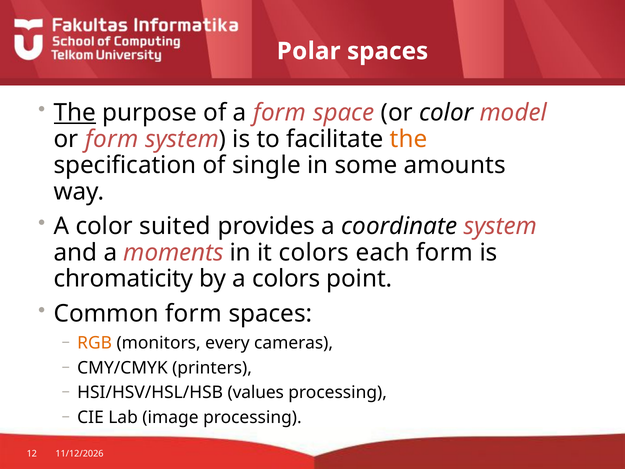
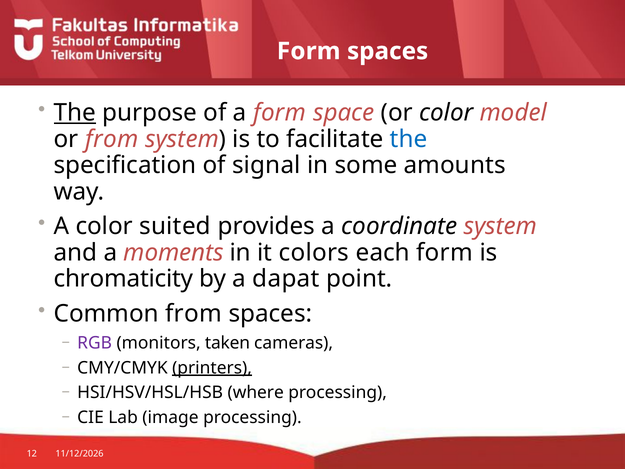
Polar: Polar -> Form (309, 51)
or form: form -> from (112, 139)
the colour: orange -> blue (409, 139)
single: single -> signal (266, 165)
a colors: colors -> dapat (286, 279)
Common form: form -> from (194, 313)
RGB colour: orange -> purple (95, 343)
every: every -> taken (228, 343)
printers underline: none -> present (212, 368)
values: values -> where (256, 392)
